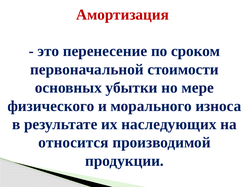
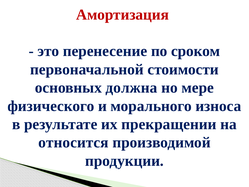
убытки: убытки -> должна (131, 88)
наследующих: наследующих -> прекращении (169, 124)
